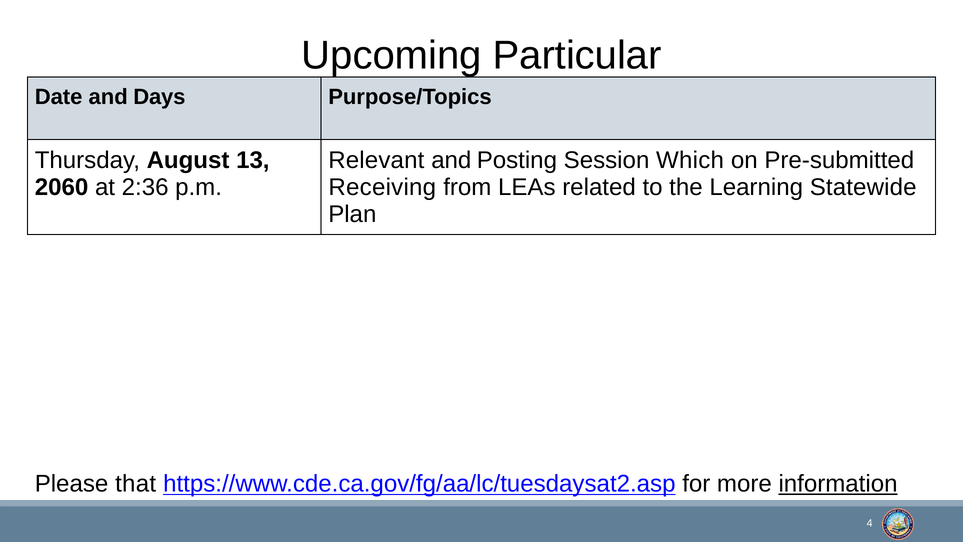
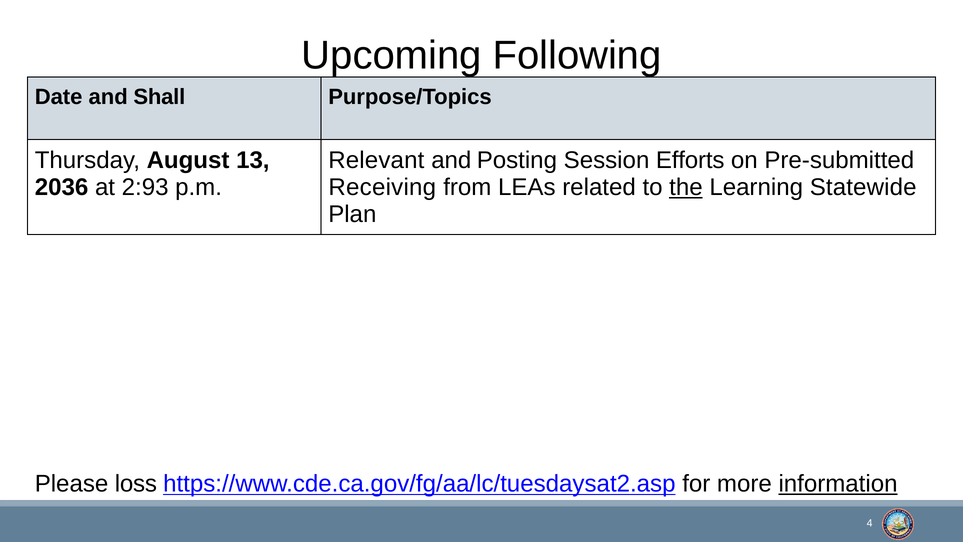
Particular: Particular -> Following (577, 56)
Days: Days -> Shall (159, 97)
Which: Which -> Efforts (690, 160)
2060: 2060 -> 2036 (62, 187)
2:36: 2:36 -> 2:93 (145, 187)
the underline: none -> present (686, 187)
that: that -> loss (136, 484)
